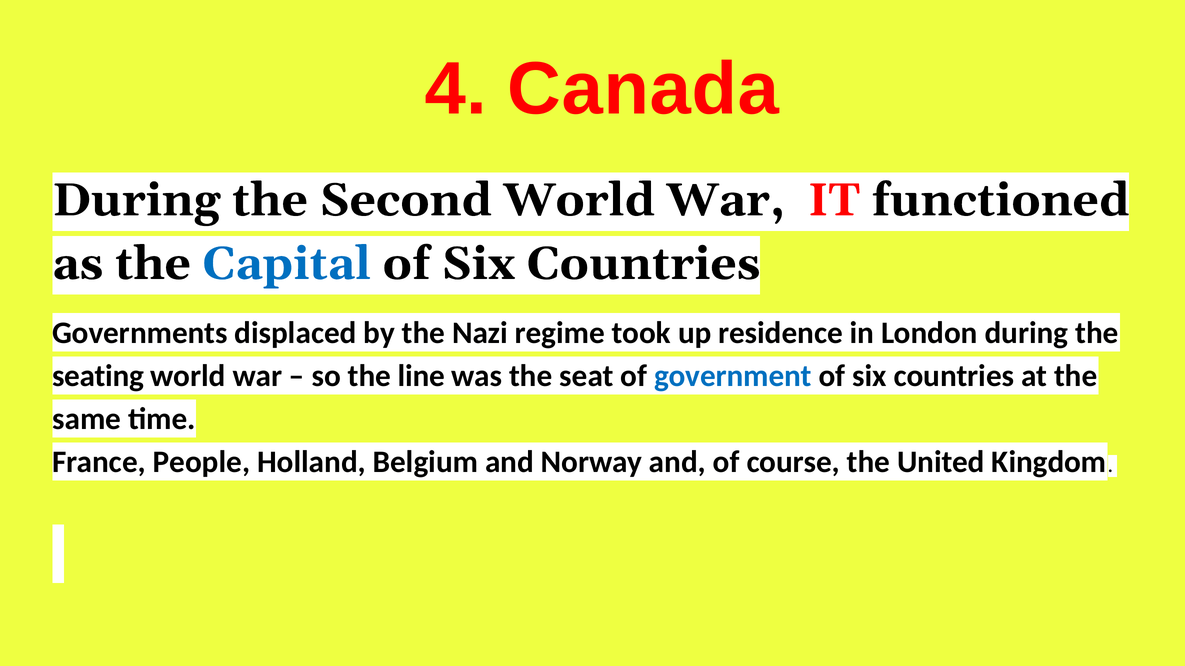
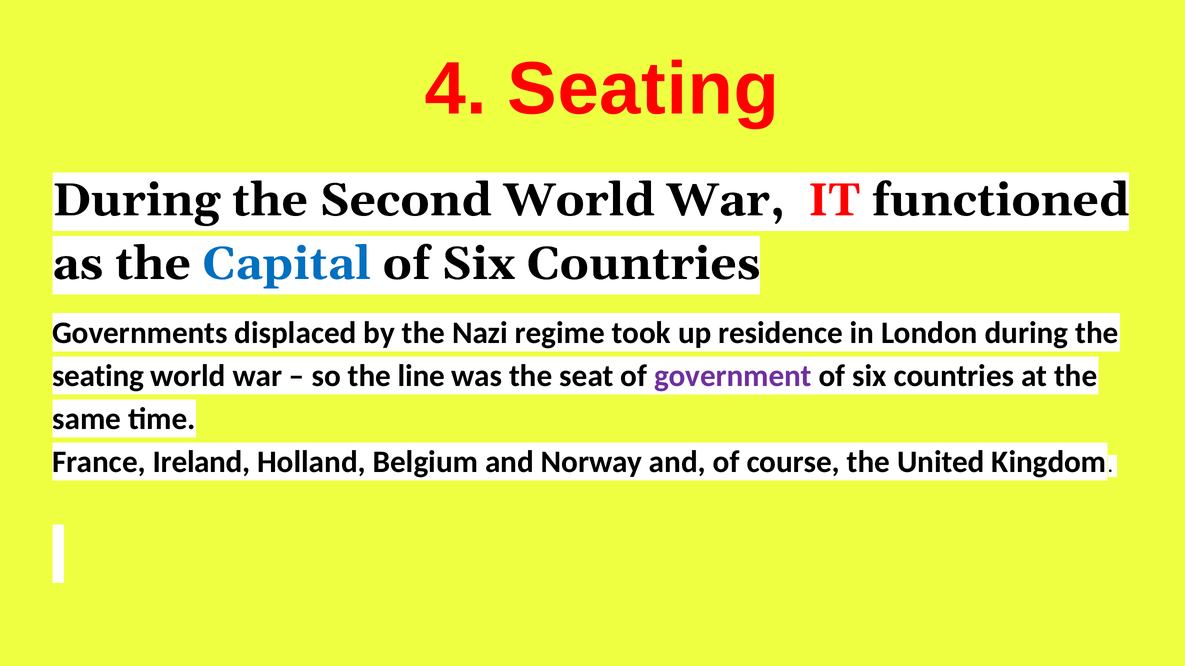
4 Canada: Canada -> Seating (643, 89)
government colour: blue -> purple (733, 376)
People: People -> Ireland (202, 462)
